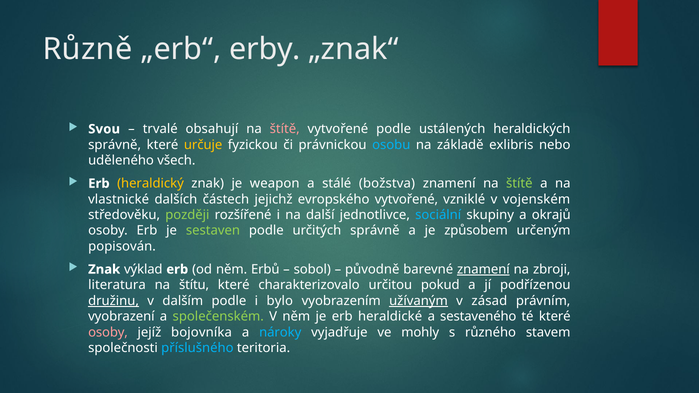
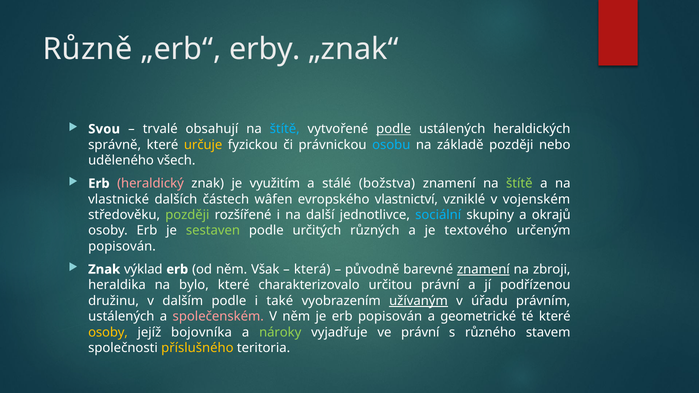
štítě colour: pink -> light blue (285, 129)
podle underline: none -> present (394, 129)
základě exlibris: exlibris -> později (511, 145)
heraldický colour: yellow -> pink (151, 184)
weapon: weapon -> využitím (275, 184)
jejichž: jejichž -> wâfen (274, 199)
evropského vytvořené: vytvořené -> vlastnictví (406, 199)
určitých správně: správně -> různých (375, 231)
způsobem: způsobem -> textového (476, 231)
Erbů: Erbů -> Však (265, 269)
sobol: sobol -> která (312, 269)
literatura: literatura -> heraldika (117, 285)
štítu: štítu -> bylo (194, 285)
určitou pokud: pokud -> právní (440, 285)
družinu underline: present -> none (114, 301)
bylo: bylo -> také (280, 301)
zásad: zásad -> úřadu (489, 301)
vyobrazení: vyobrazení -> ustálených (121, 317)
společenském colour: light green -> pink (218, 317)
erb heraldické: heraldické -> popisován (390, 317)
sestaveného: sestaveného -> geometrické (478, 317)
osoby colour: pink -> yellow (108, 332)
nároky colour: light blue -> light green (280, 332)
ve mohly: mohly -> právní (420, 332)
příslušného colour: light blue -> yellow (197, 348)
